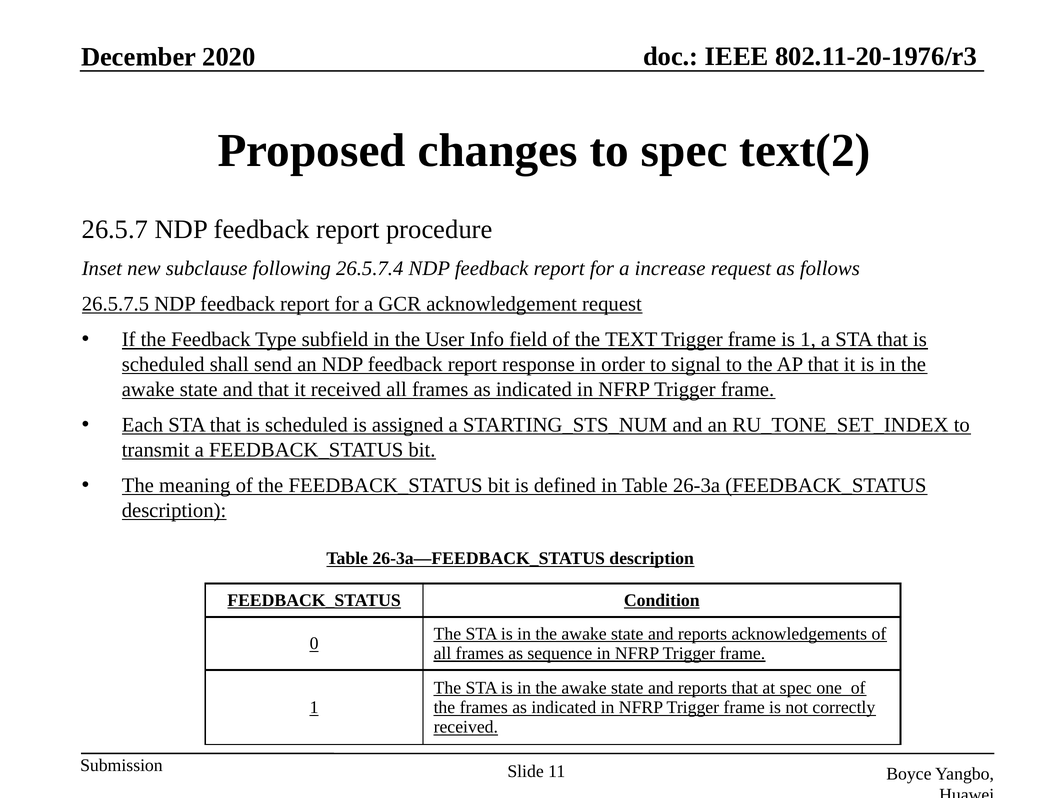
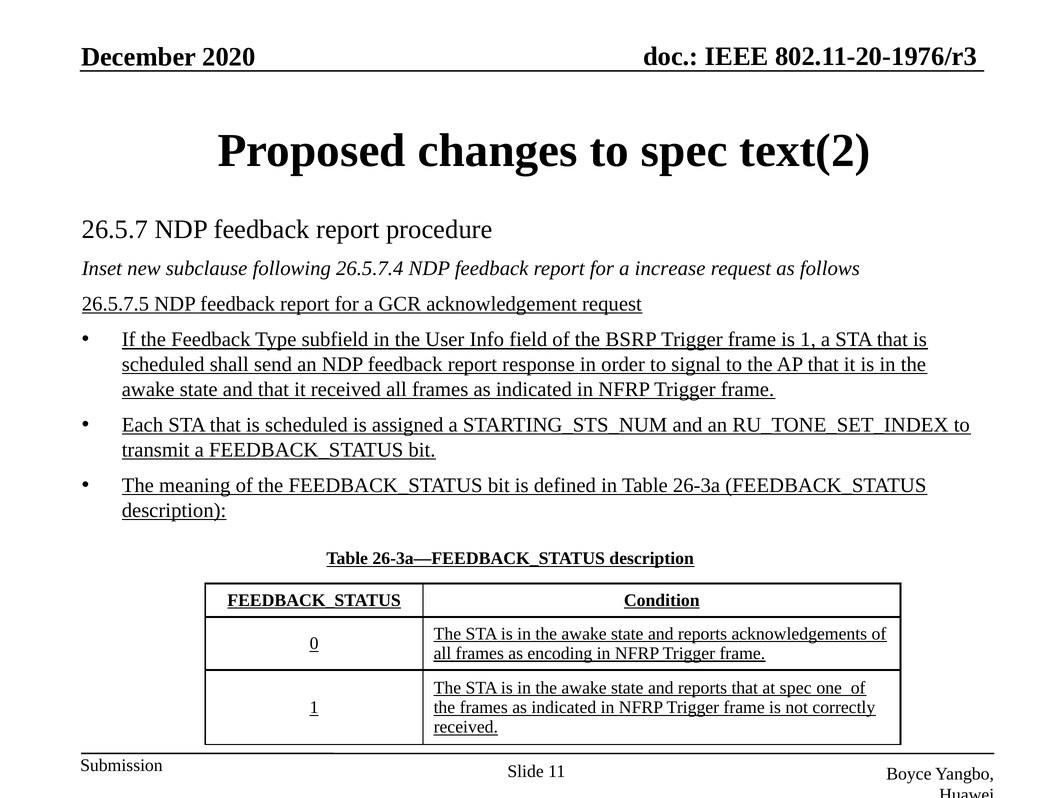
TEXT: TEXT -> BSRP (631, 340)
sequence: sequence -> encoding (560, 653)
